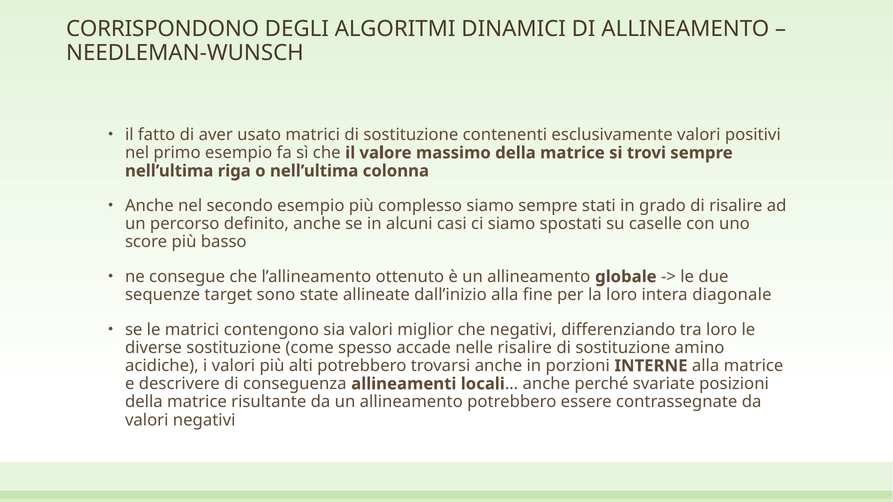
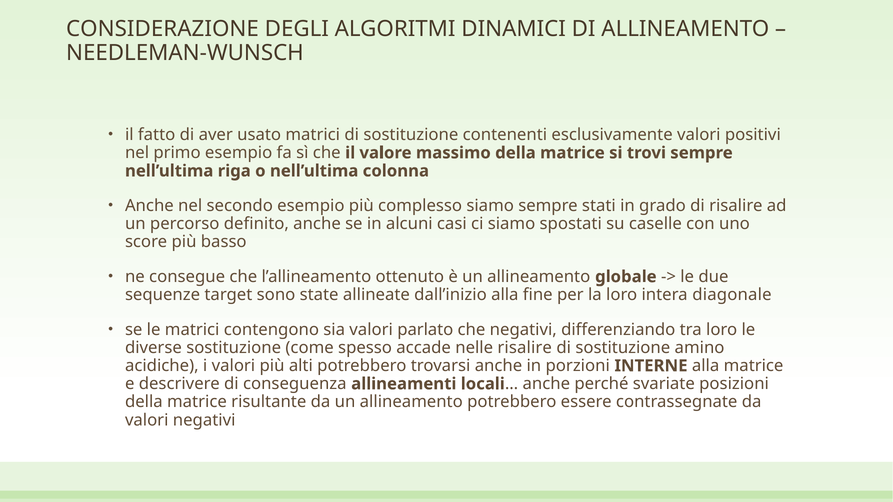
CORRISPONDONO: CORRISPONDONO -> CONSIDERAZIONE (162, 29)
miglior: miglior -> parlato (425, 330)
